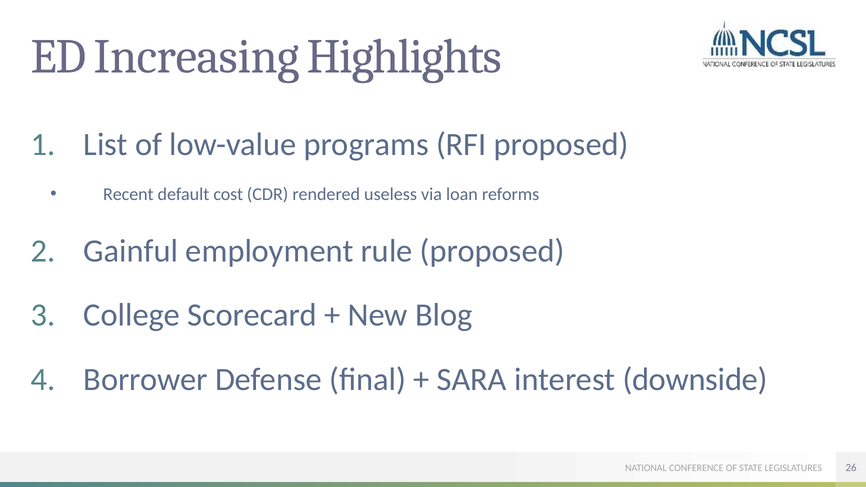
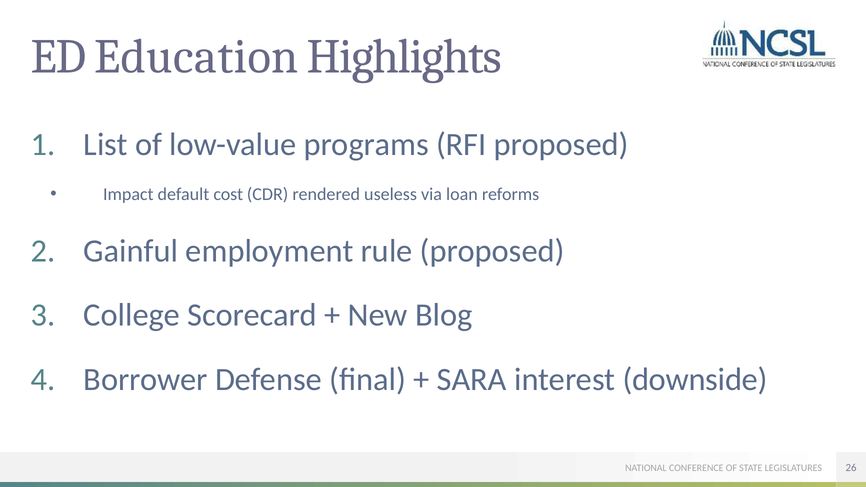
Increasing: Increasing -> Education (196, 57)
Recent: Recent -> Impact (128, 195)
